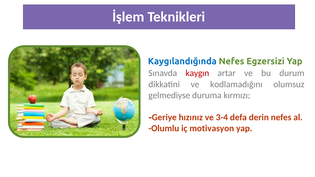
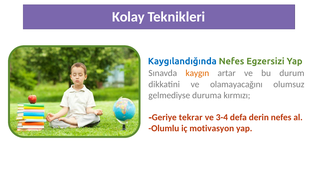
İşlem: İşlem -> Kolay (128, 17)
kaygın colour: red -> orange (197, 73)
kodlamadığını: kodlamadığını -> olamayacağını (236, 84)
hızınız: hızınız -> tekrar (191, 117)
